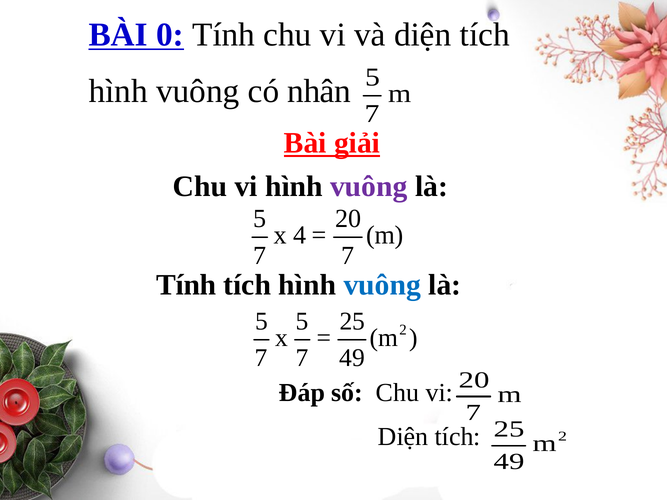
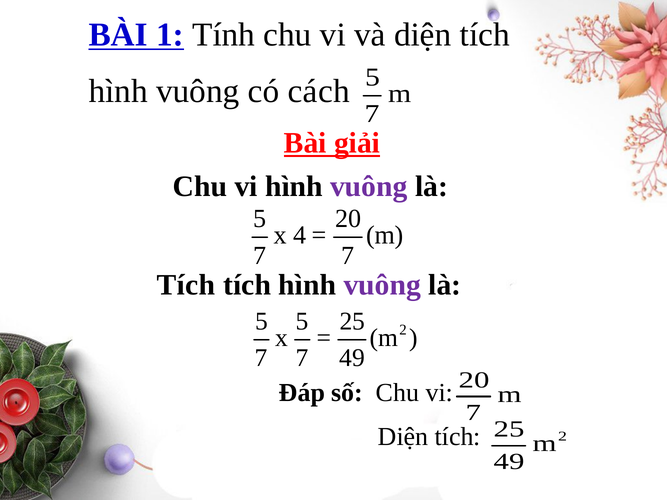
0: 0 -> 1 (170, 35)
nhân: nhân -> cách (319, 91)
Tính: Tính -> Tích (186, 285)
vuông colour: blue -> purple (382, 285)
